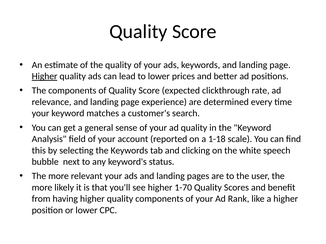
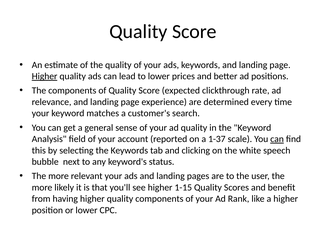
1-18: 1-18 -> 1-37 (217, 139)
can underline: none -> present (277, 139)
1-70: 1-70 -> 1-15 (183, 188)
